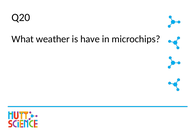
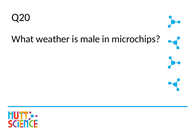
have: have -> male (90, 39)
